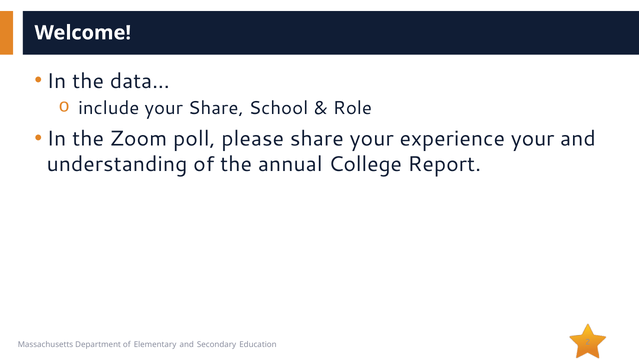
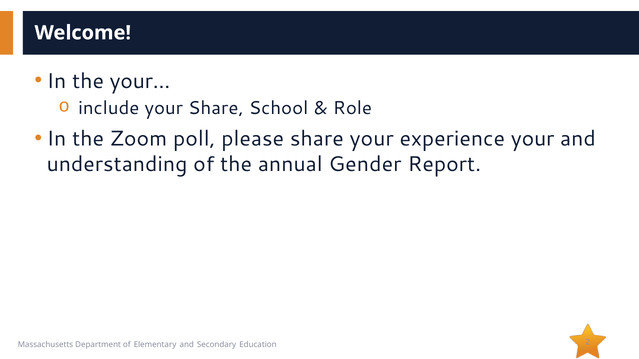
the data: data -> your (140, 81)
College: College -> Gender (365, 165)
